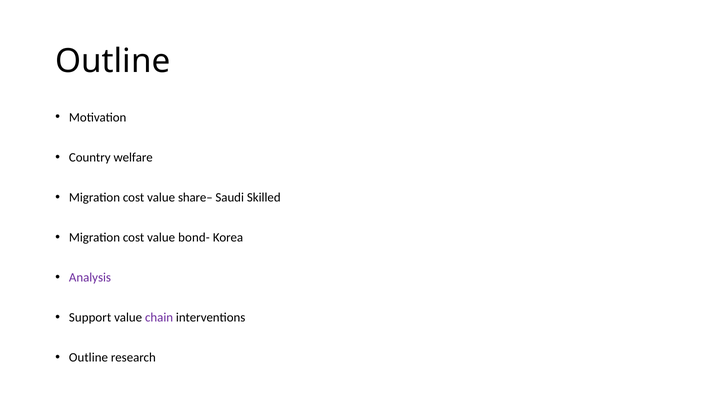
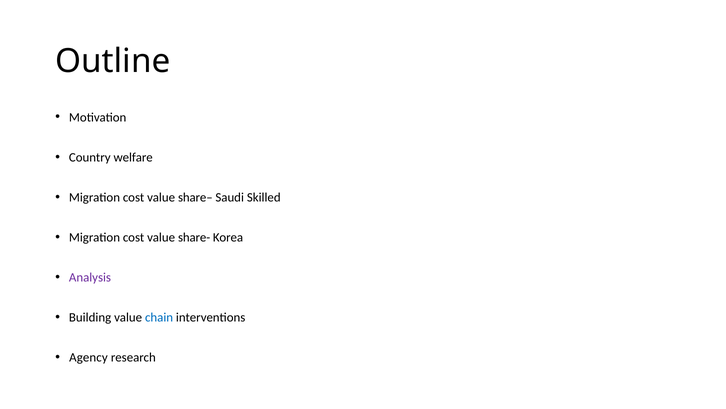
bond-: bond- -> share- (194, 237)
Support: Support -> Building (90, 317)
chain colour: purple -> blue (159, 317)
Outline: Outline -> Agency (88, 357)
